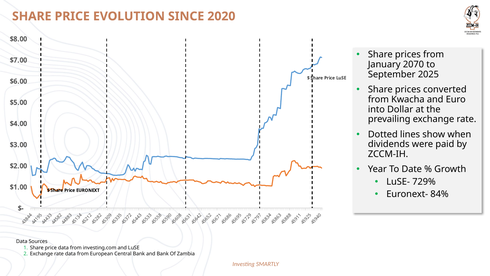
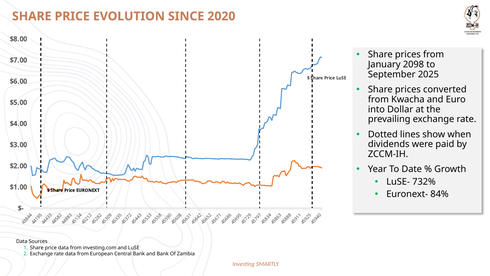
2070: 2070 -> 2098 (413, 64)
729%: 729% -> 732% (424, 181)
